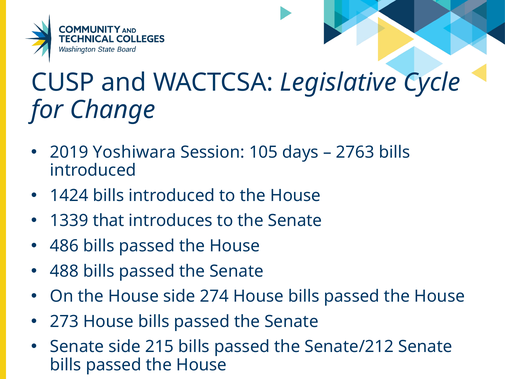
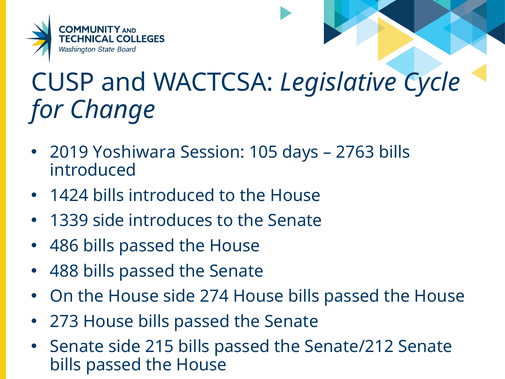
1339 that: that -> side (109, 221)
